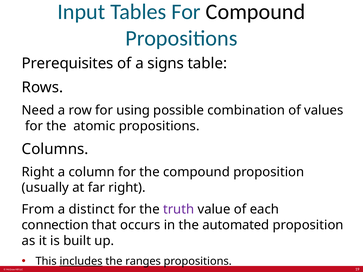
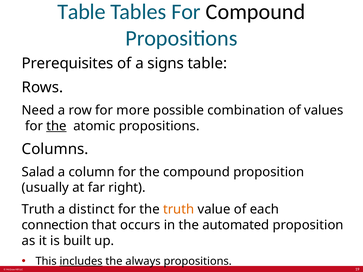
Input: Input -> Table (81, 12)
using: using -> more (133, 110)
the underline: none -> present (56, 126)
Right: Right -> Salad (38, 172)
From: From -> Truth (38, 210)
truth colour: purple -> orange (179, 210)
ranges: ranges -> always (143, 261)
